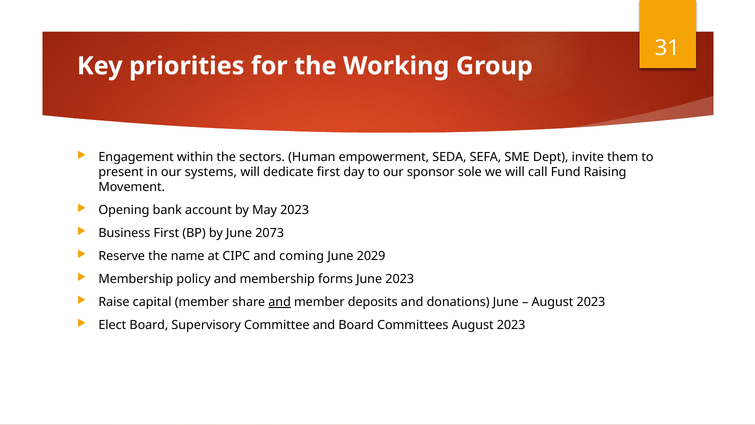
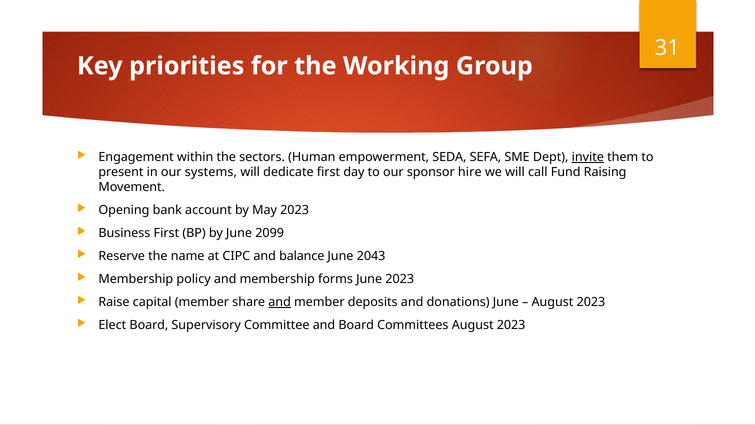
invite underline: none -> present (588, 157)
sole: sole -> hire (470, 172)
2073: 2073 -> 2099 (270, 233)
coming: coming -> balance (302, 256)
2029: 2029 -> 2043 (371, 256)
